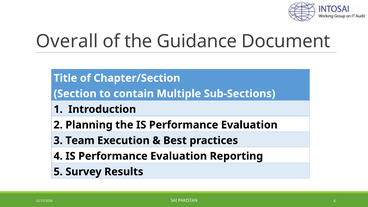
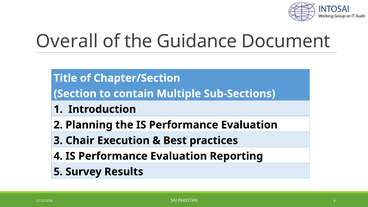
Team: Team -> Chair (80, 141)
